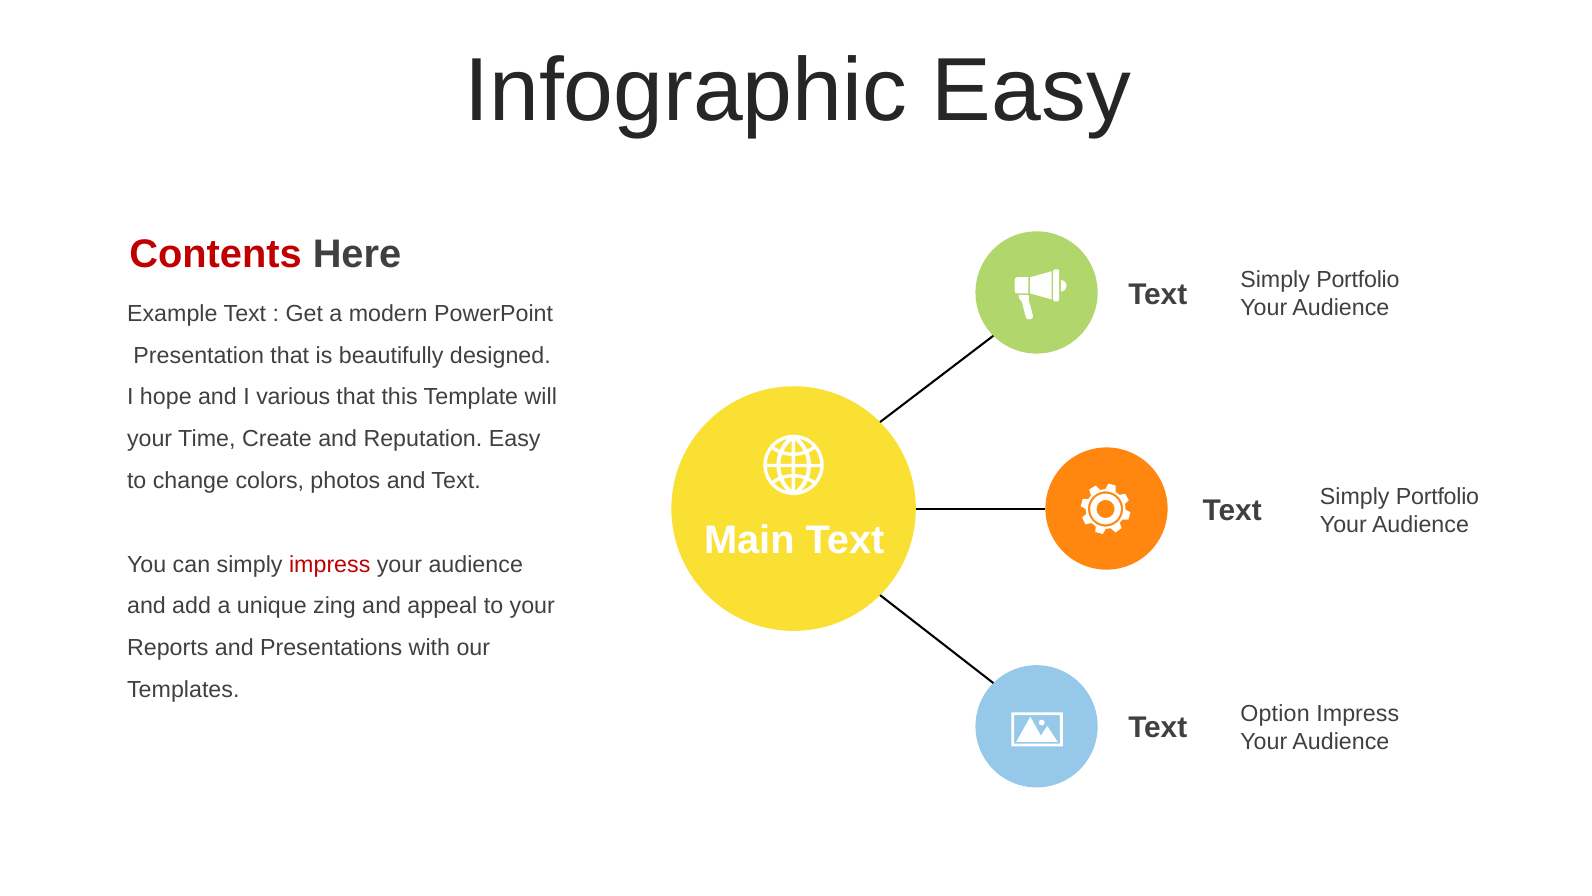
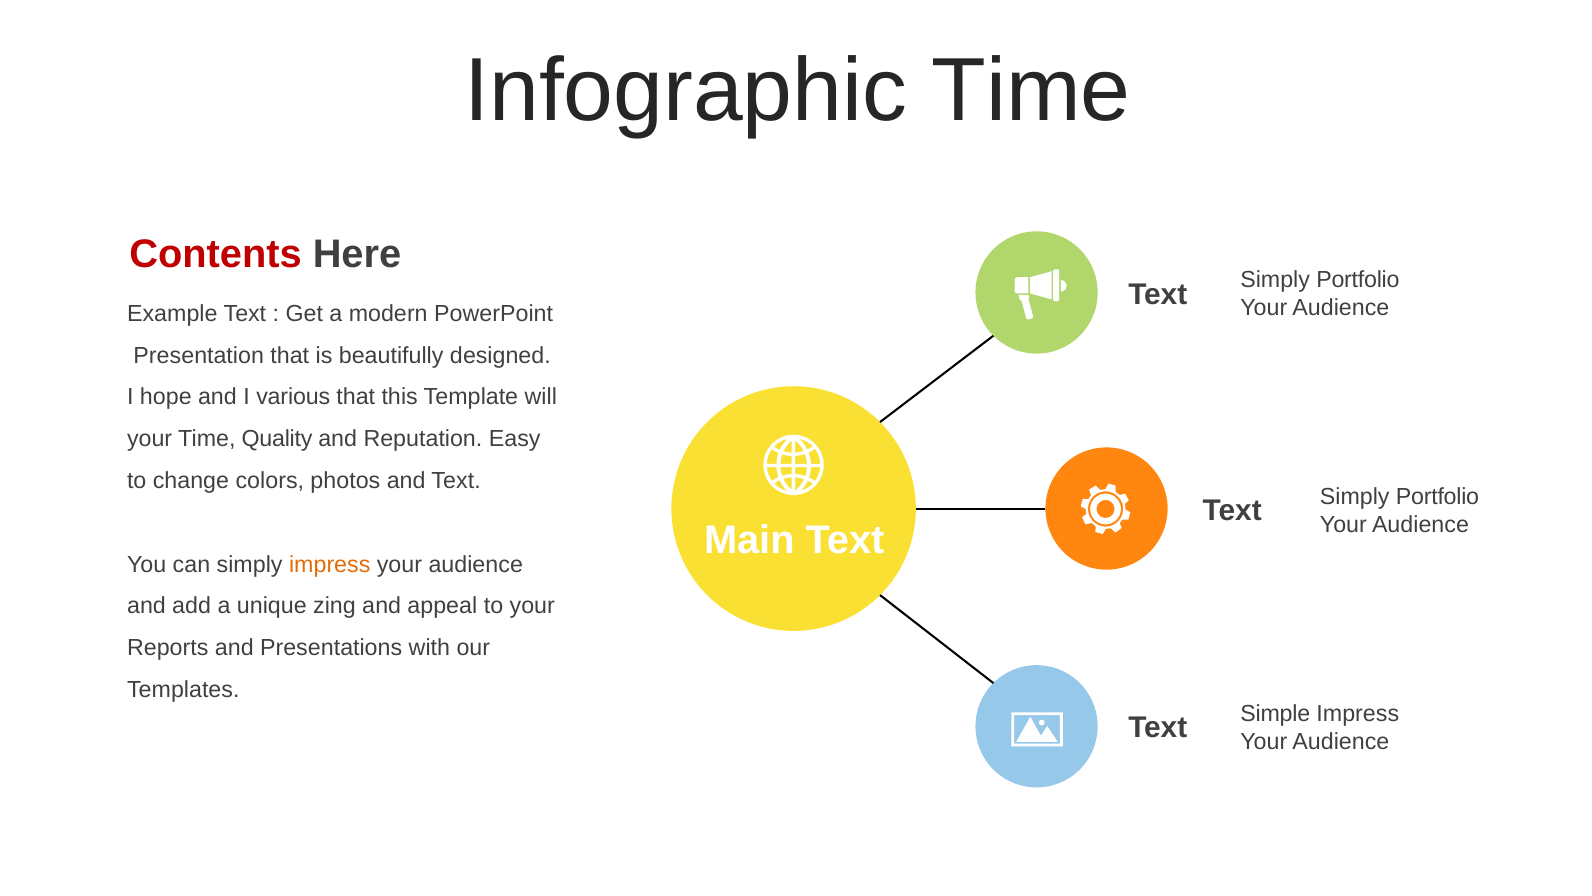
Infographic Easy: Easy -> Time (1031, 91)
Create: Create -> Quality (277, 439)
impress colour: red -> orange (330, 564)
Option: Option -> Simple (1275, 714)
